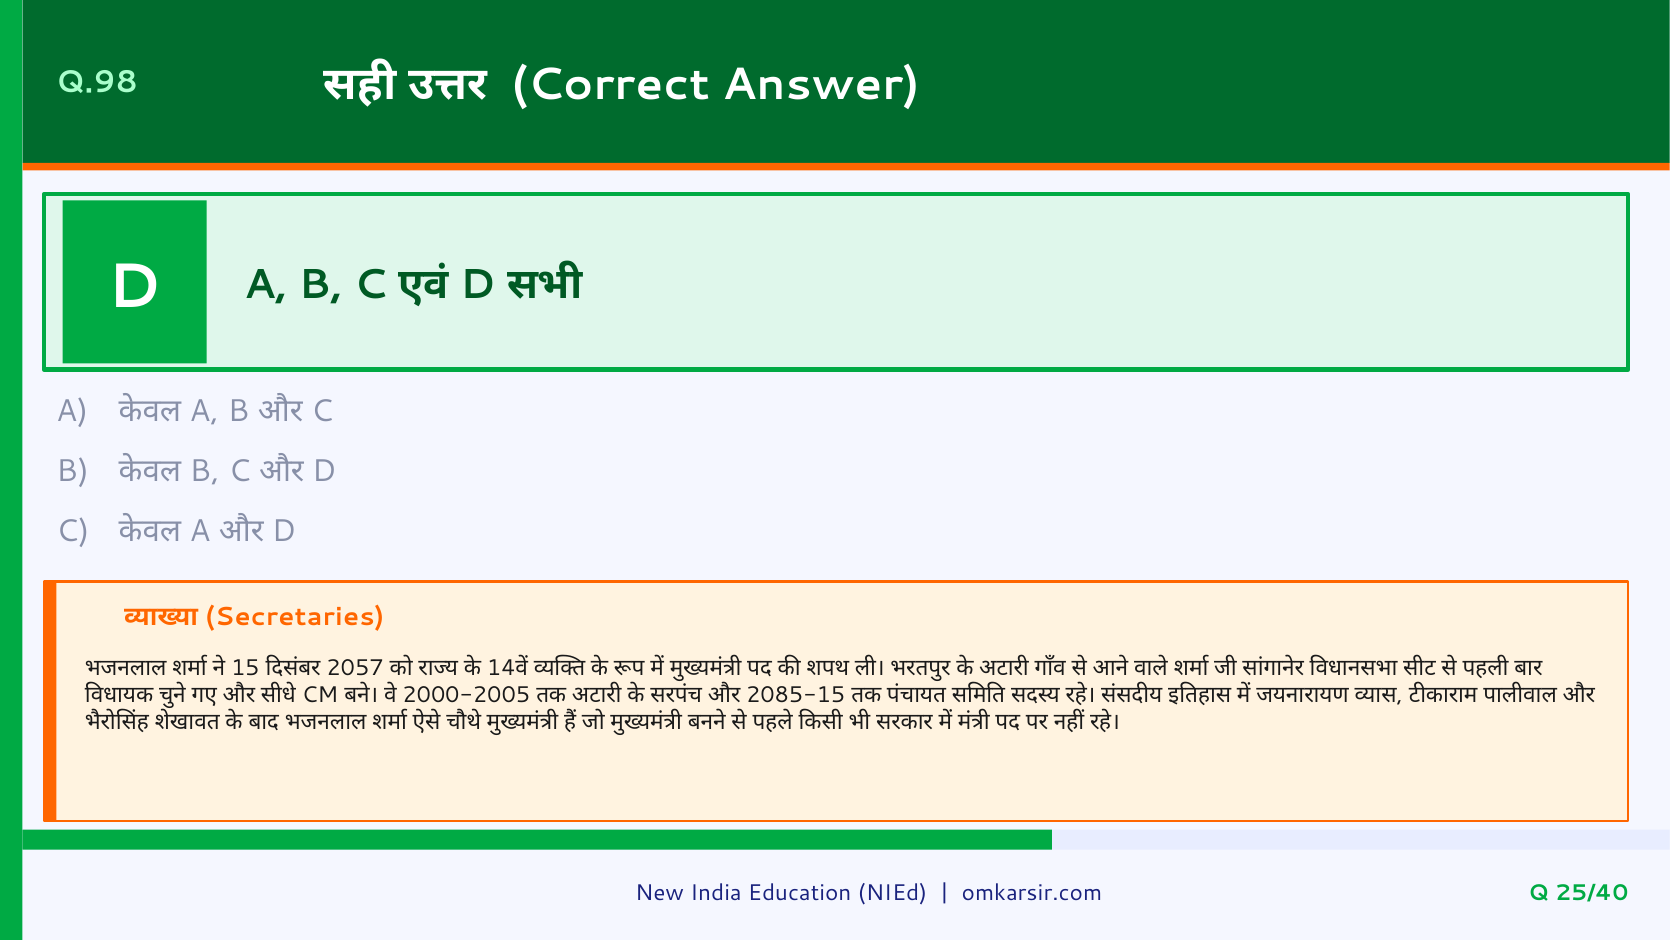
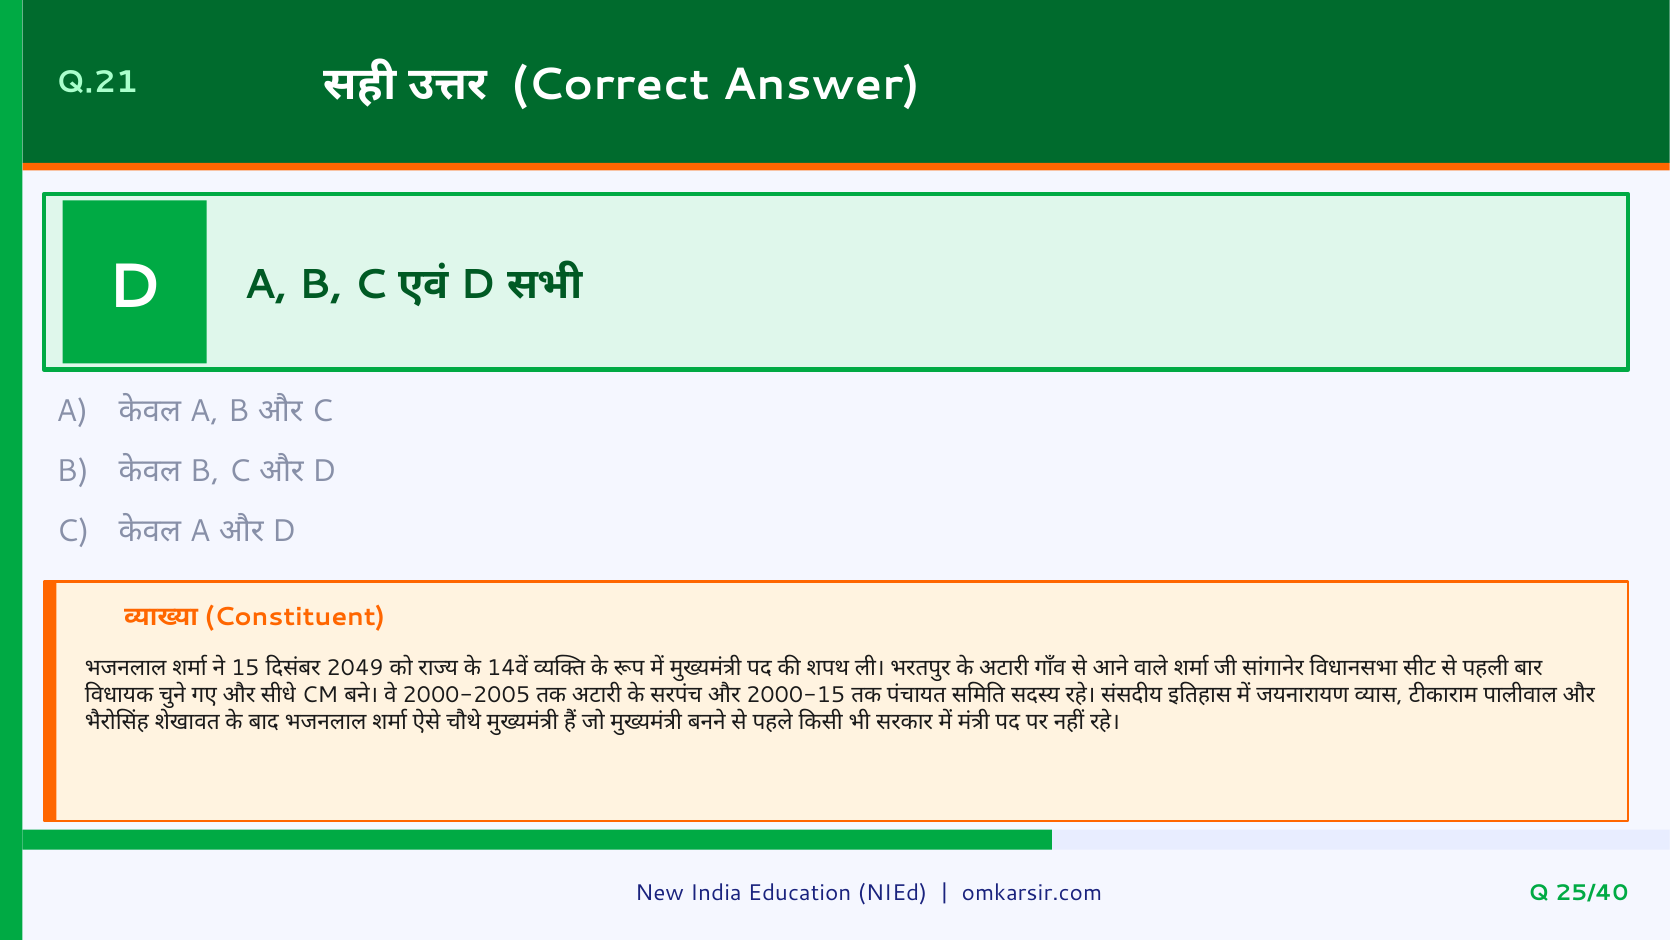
Q.98: Q.98 -> Q.21 (97, 82)
Secretaries: Secretaries -> Constituent (295, 617)
2057: 2057 -> 2049 (355, 667)
2085-15: 2085-15 -> 2000-15 (796, 695)
